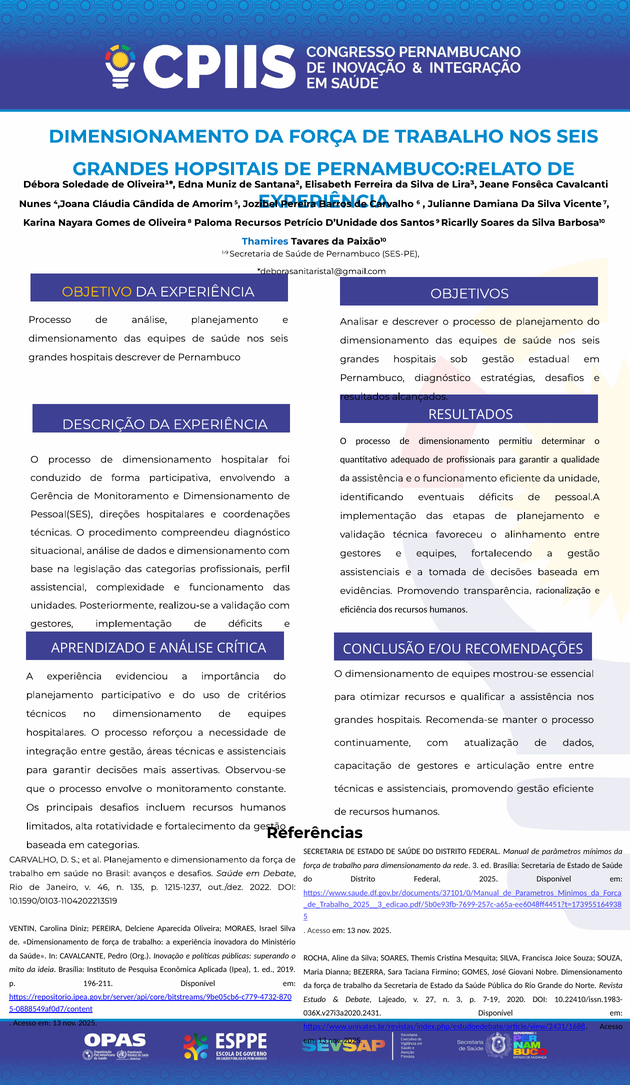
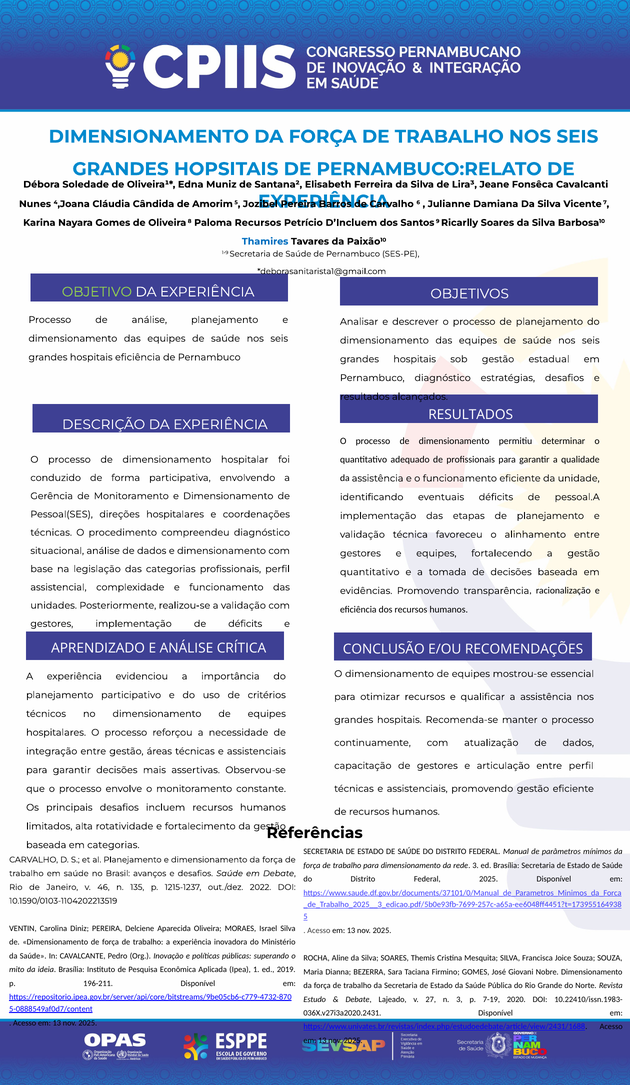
D’Unidade: D’Unidade -> D’Incluem (351, 223)
OBJETIVO colour: yellow -> light green (97, 292)
hospitais descrever: descrever -> eficiência (138, 357)
assistenciais: assistenciais -> quantitativo (370, 572)
entre entre: entre -> perfil (581, 766)
